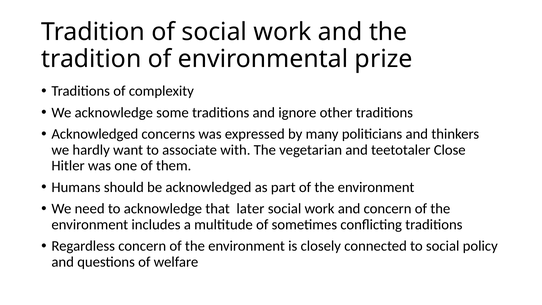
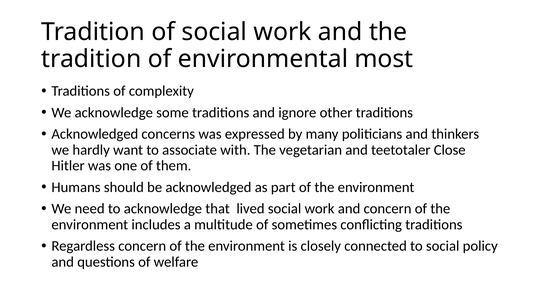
prize: prize -> most (384, 59)
later: later -> lived (250, 209)
